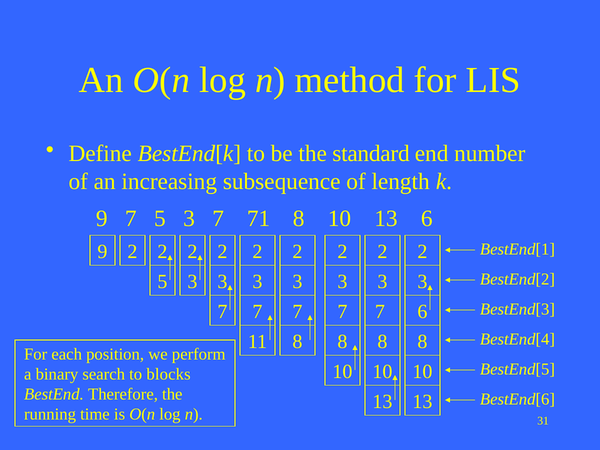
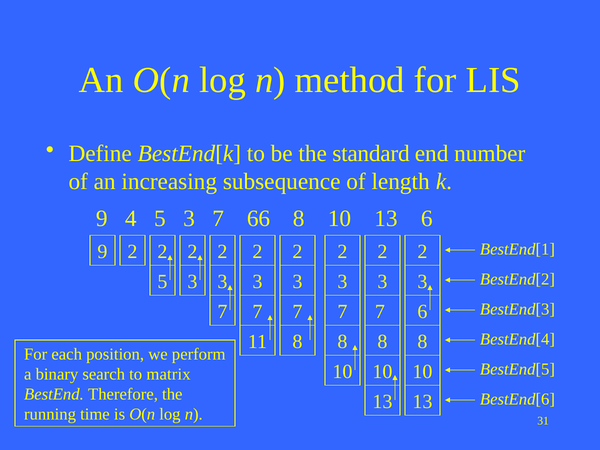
9 7: 7 -> 4 (131, 219)
71: 71 -> 66 (258, 219)
blocks: blocks -> matrix (169, 374)
